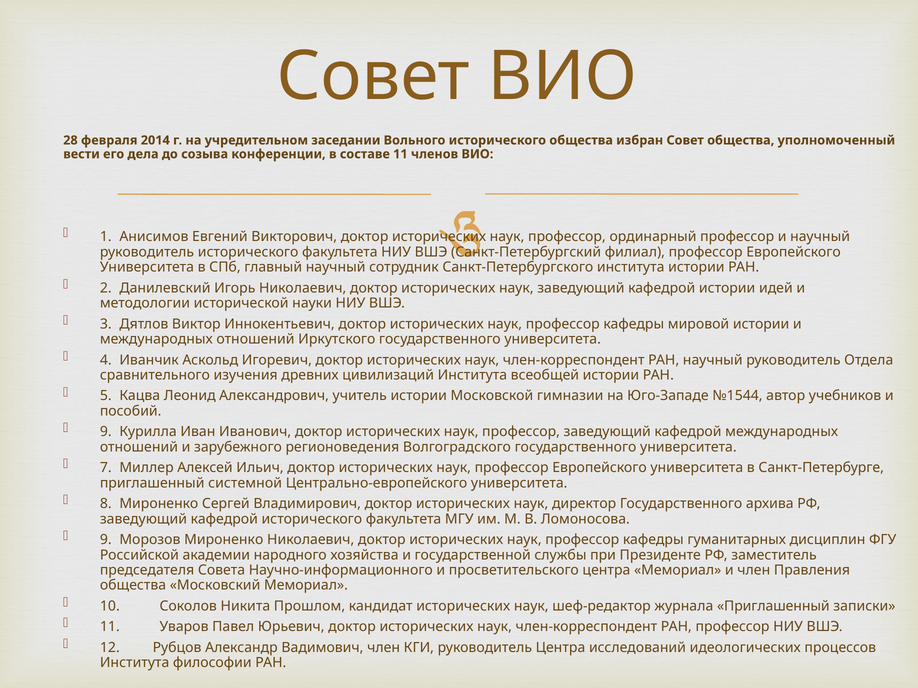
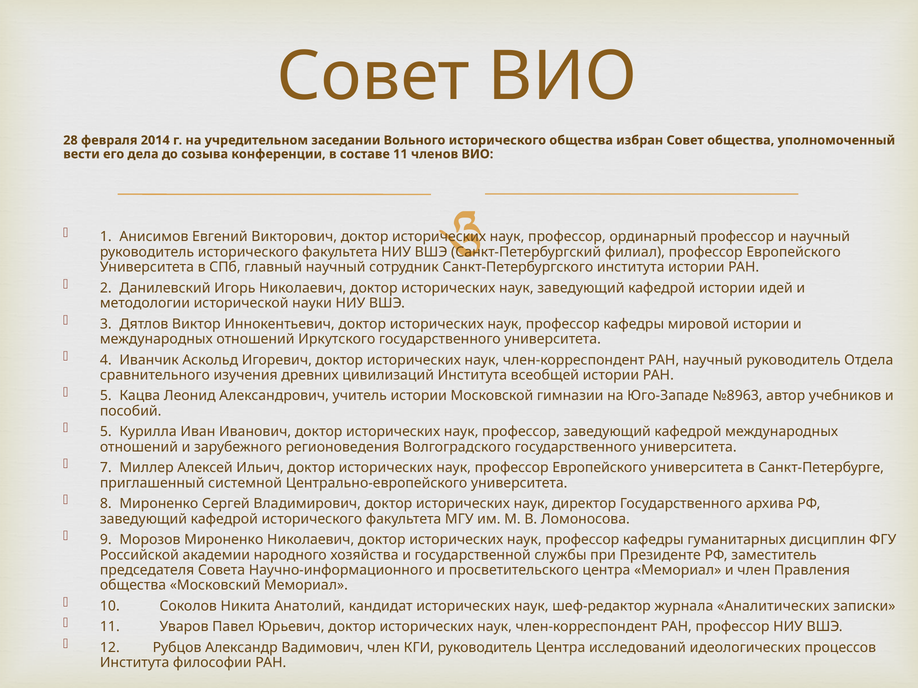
№1544: №1544 -> №8963 (738, 396)
9: 9 -> 5 (106, 432)
Прошлом: Прошлом -> Анатолий (310, 606)
журнала Приглашенный: Приглашенный -> Аналитических (773, 606)
